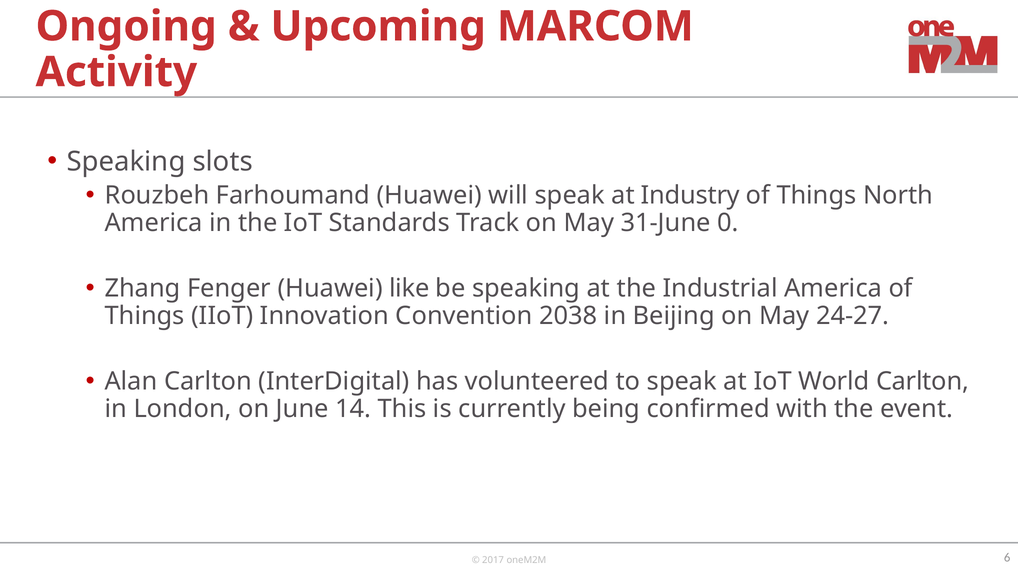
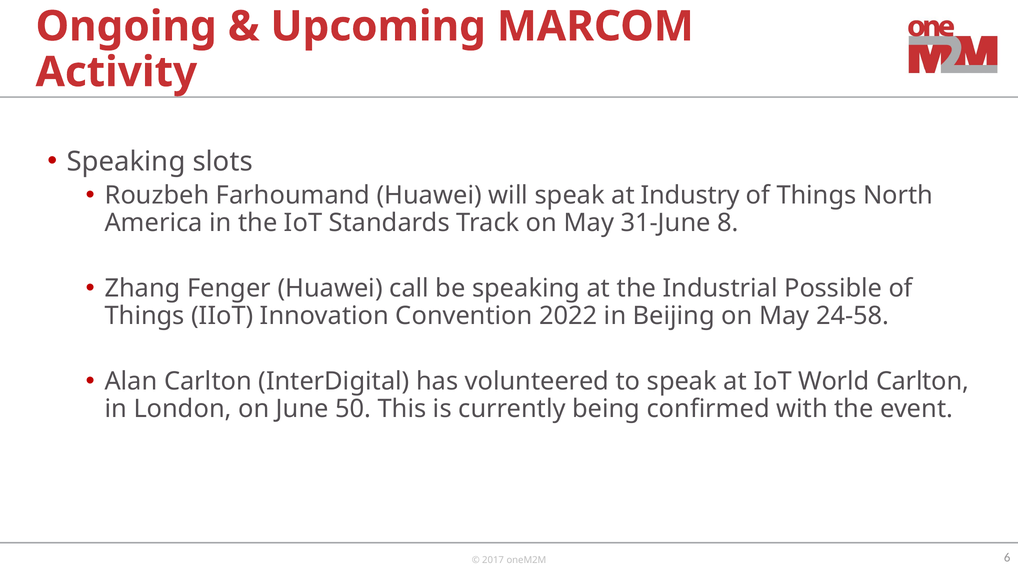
0: 0 -> 8 (728, 223)
like: like -> call (409, 289)
Industrial America: America -> Possible (833, 289)
2038: 2038 -> 2022 (568, 316)
24-27: 24-27 -> 24-58 (853, 316)
14: 14 -> 50 (353, 409)
